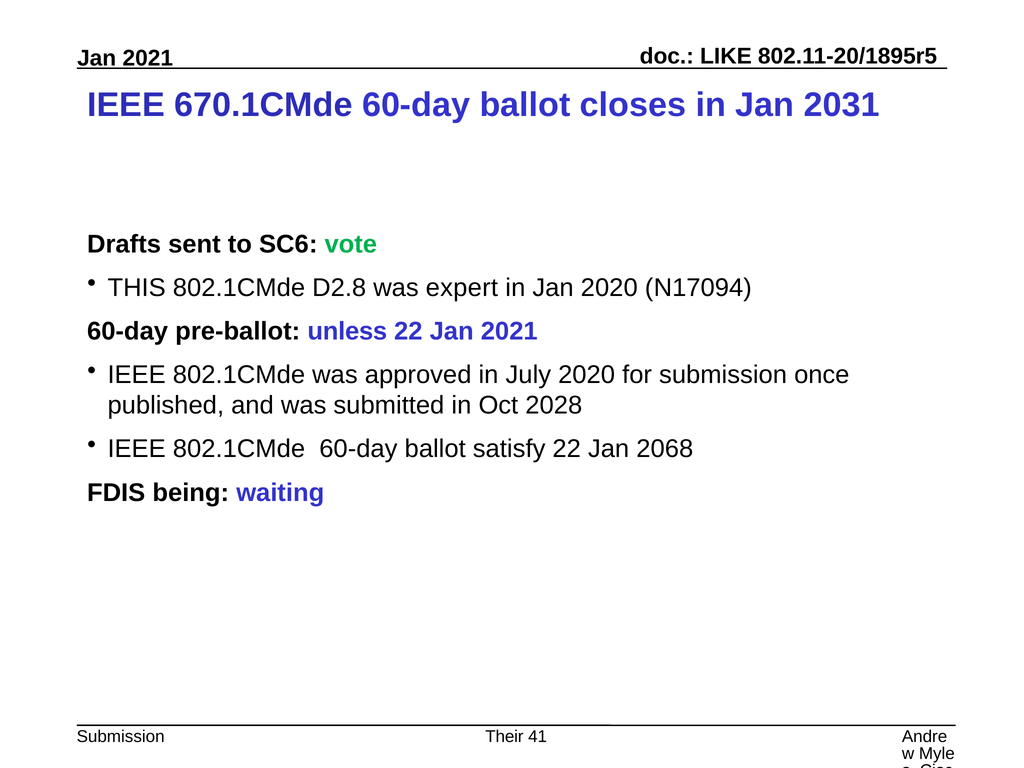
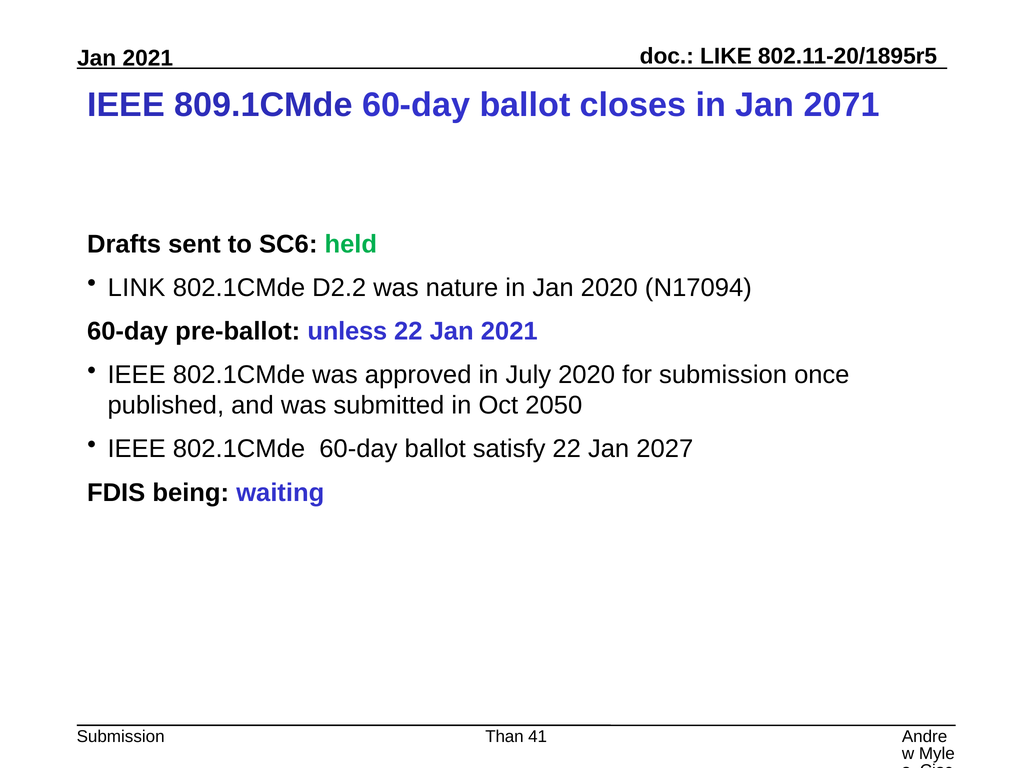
670.1CMde: 670.1CMde -> 809.1CMde (263, 105)
2031: 2031 -> 2071 (842, 105)
vote: vote -> held (351, 244)
THIS: THIS -> LINK (137, 288)
D2.8: D2.8 -> D2.2 (339, 288)
expert: expert -> nature (462, 288)
2028: 2028 -> 2050 (554, 406)
2068: 2068 -> 2027 (665, 449)
Their: Their -> Than (504, 737)
